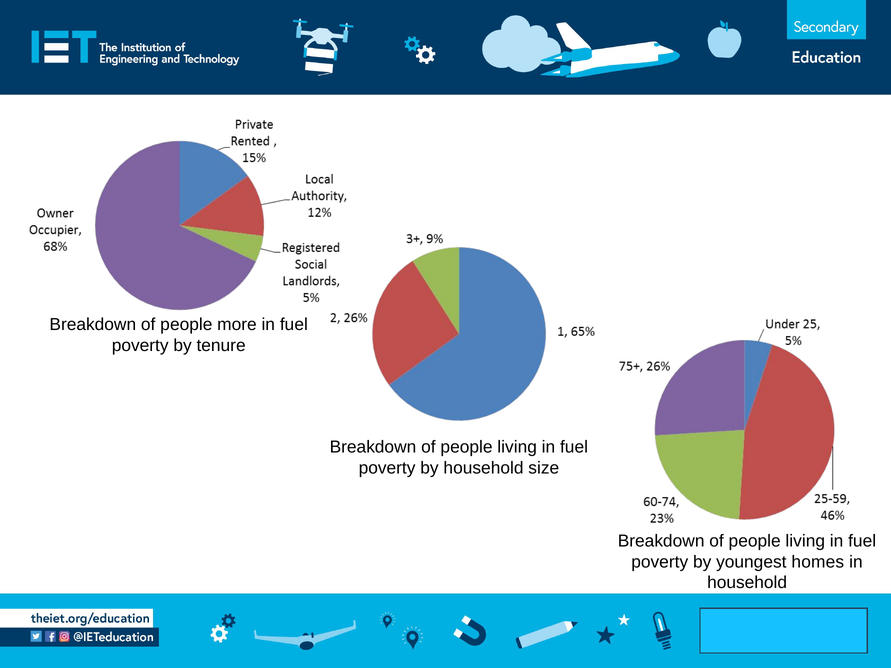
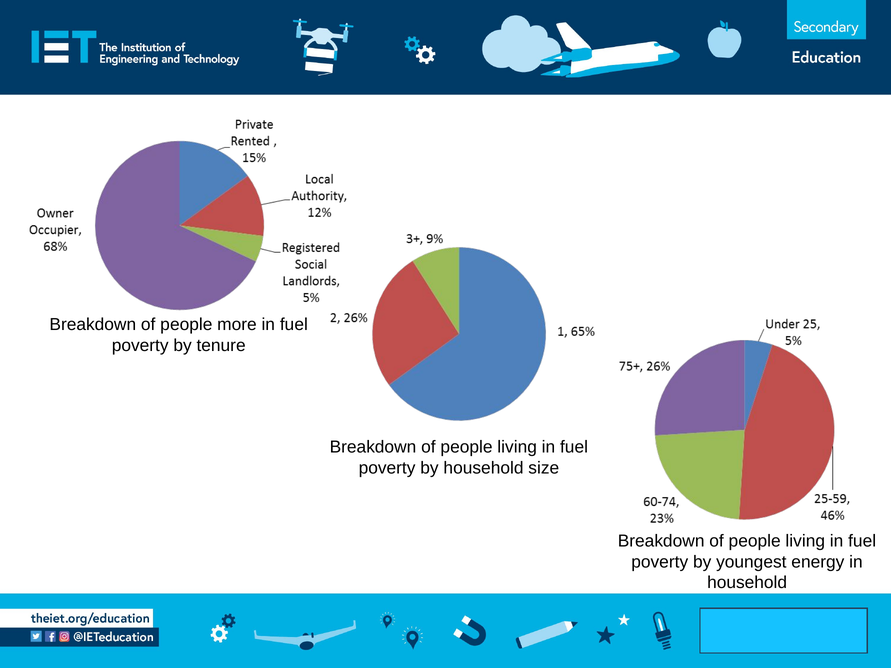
homes: homes -> energy (818, 562)
